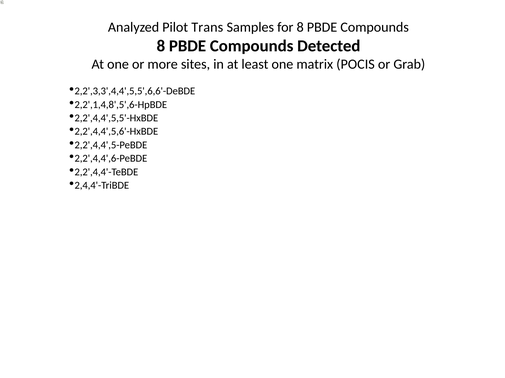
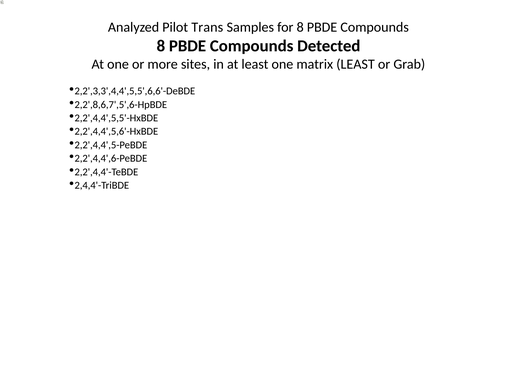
matrix POCIS: POCIS -> LEAST (356, 64)
2,2',1,4,8',5',6-HpBDE: 2,2',1,4,8',5',6-HpBDE -> 2,2',8,6,7',5',6-HpBDE (121, 105)
